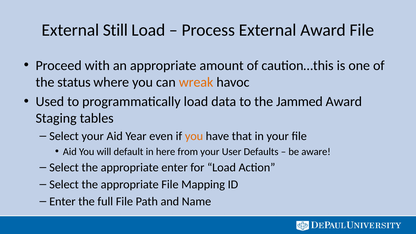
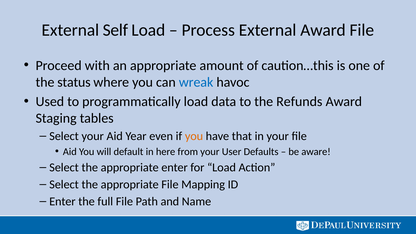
Still: Still -> Self (115, 30)
wreak colour: orange -> blue (196, 82)
Jammed: Jammed -> Refunds (299, 102)
